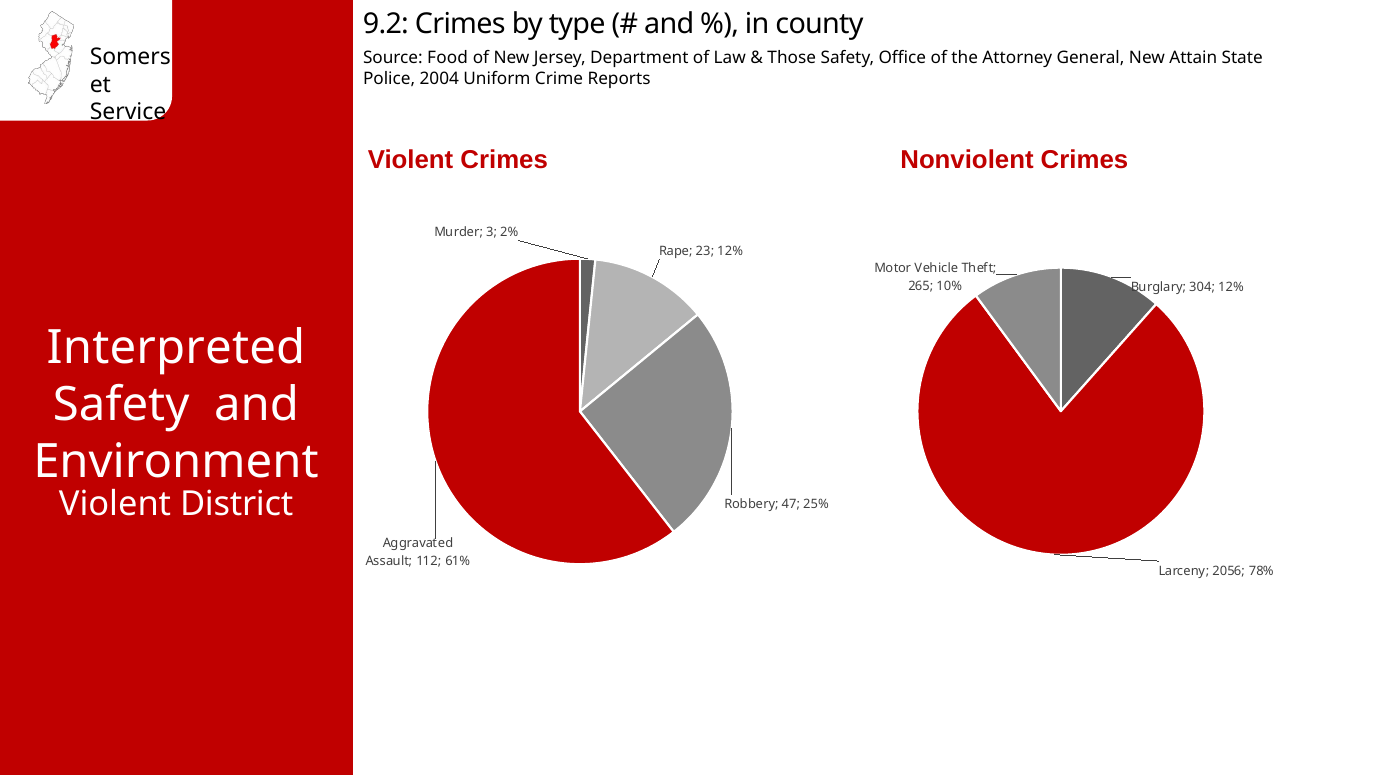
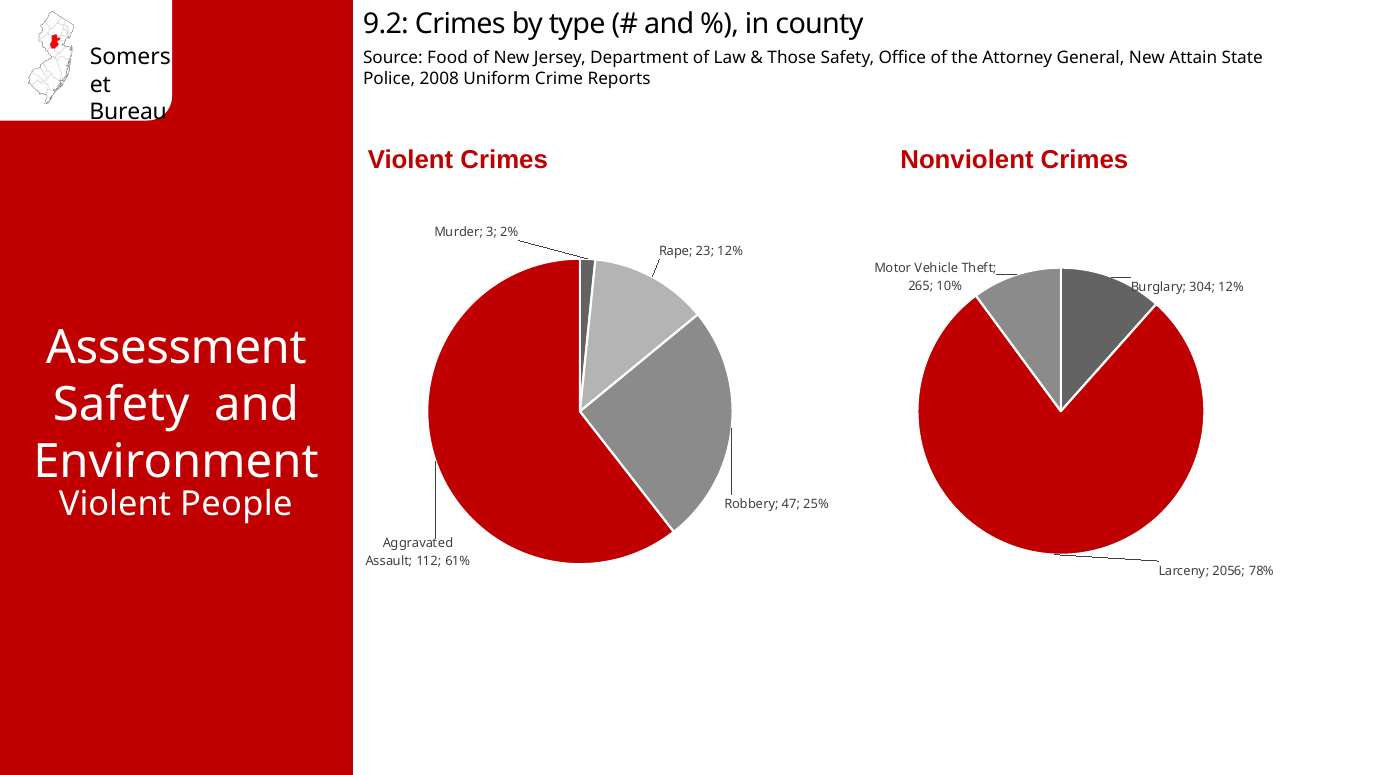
2004: 2004 -> 2008 (439, 79)
Service: Service -> Bureau (128, 112)
Interpreted: Interpreted -> Assessment (176, 348)
District: District -> People (236, 504)
